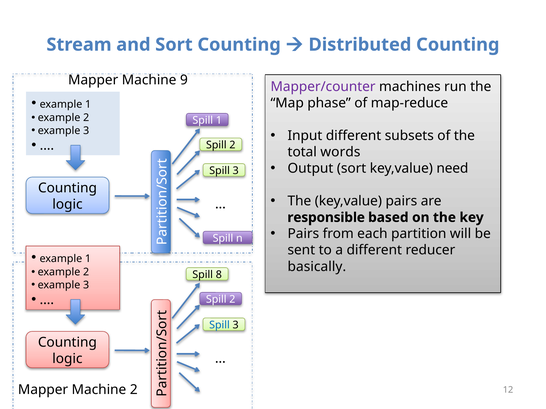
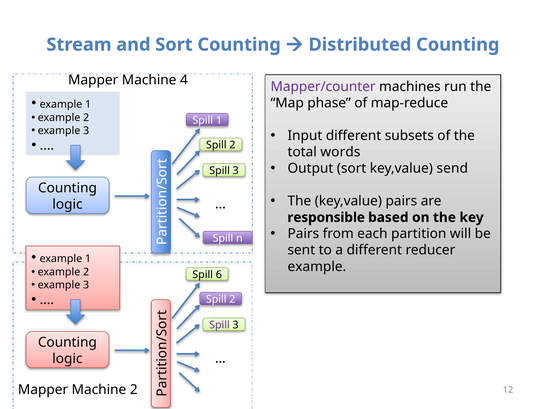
9: 9 -> 4 (184, 80)
need: need -> send (452, 169)
basically: basically -> example (317, 267)
8: 8 -> 6 (219, 275)
Spill colour: blue -> purple (219, 325)
